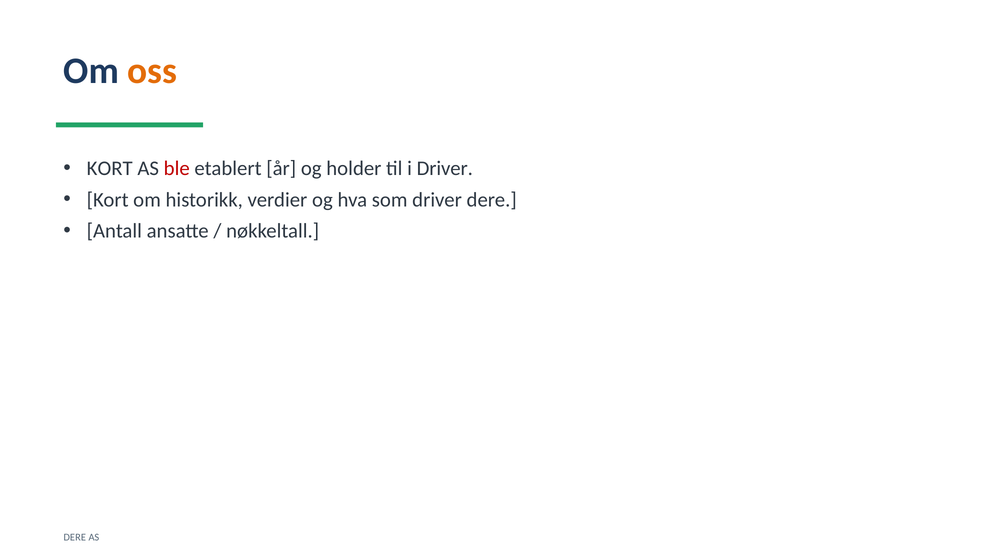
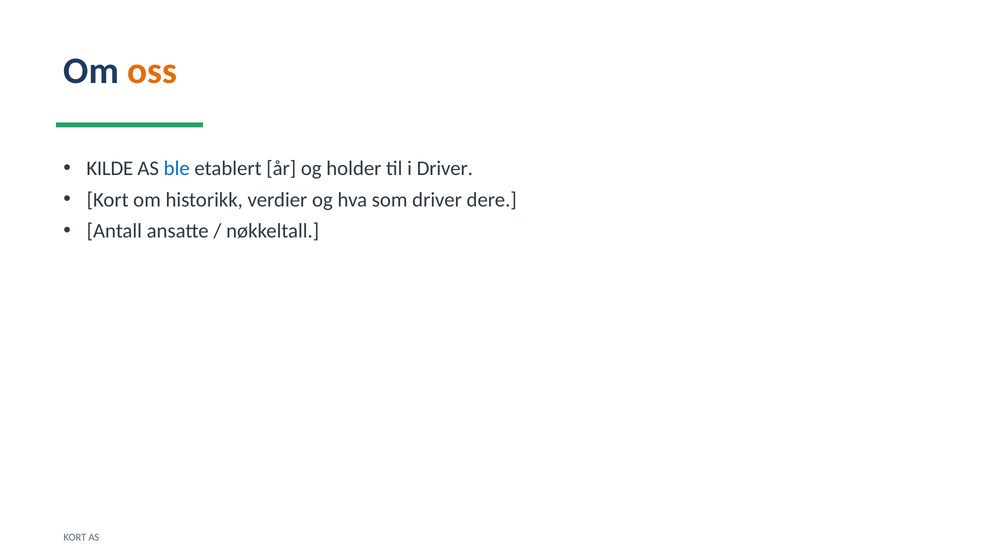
KORT: KORT -> KILDE (110, 169)
ble colour: red -> blue (177, 169)
DERE: DERE -> KORT (75, 538)
